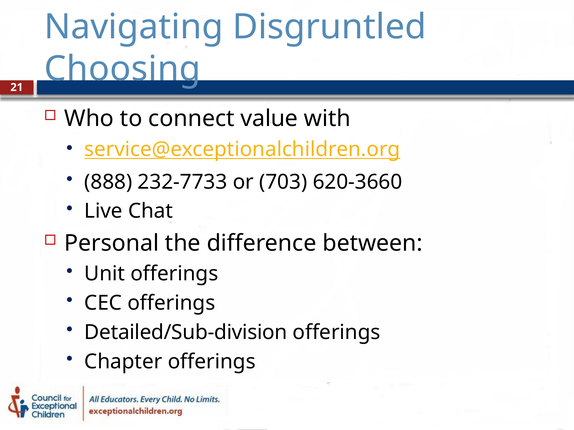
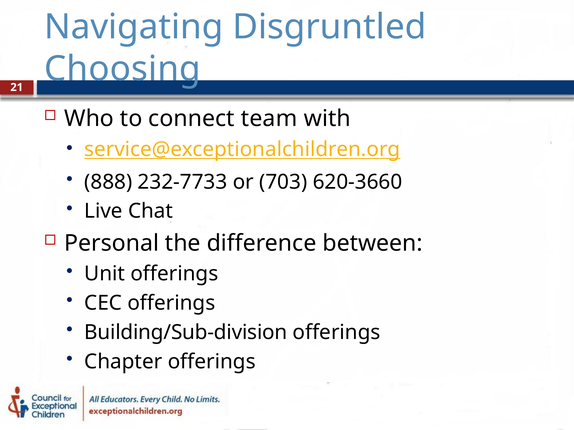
value: value -> team (269, 119)
Detailed/Sub-division: Detailed/Sub-division -> Building/Sub-division (186, 333)
